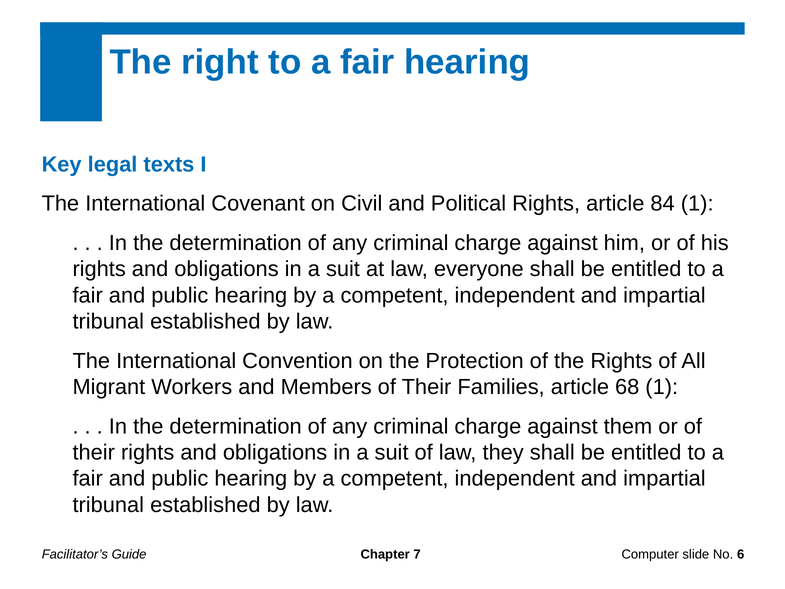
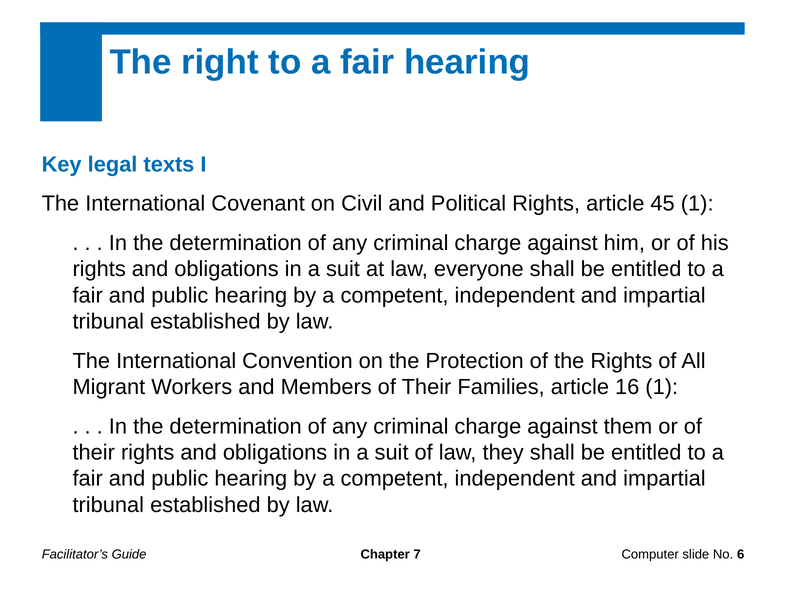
84: 84 -> 45 (663, 204)
68: 68 -> 16 (627, 387)
